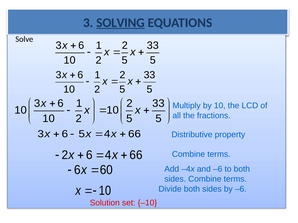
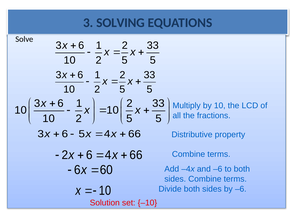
SOLVING underline: present -> none (121, 23)
